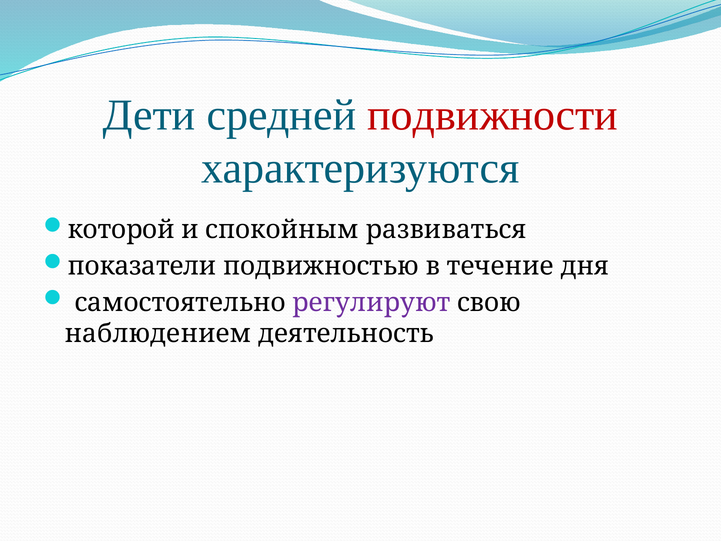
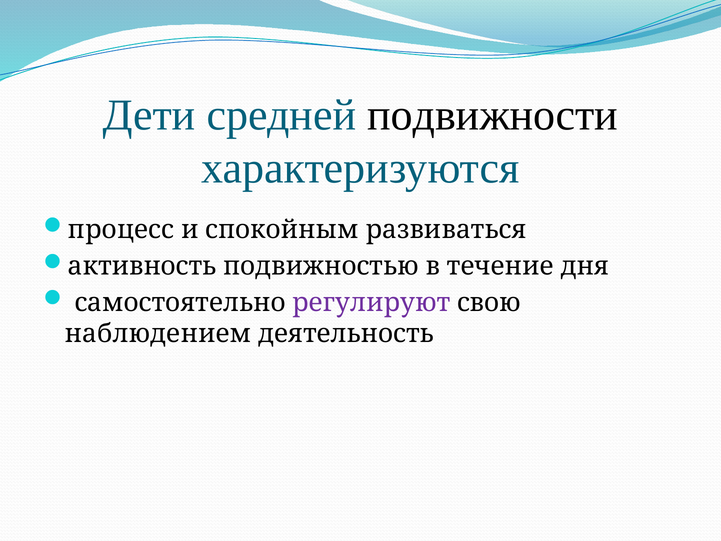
подвижности colour: red -> black (493, 115)
которой: которой -> процесс (121, 229)
показатели: показатели -> активность (142, 266)
